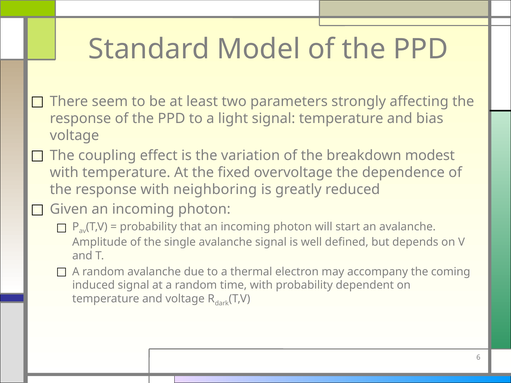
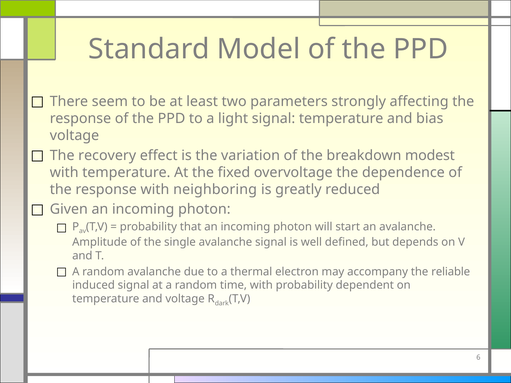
coupling: coupling -> recovery (107, 155)
coming: coming -> reliable (451, 272)
